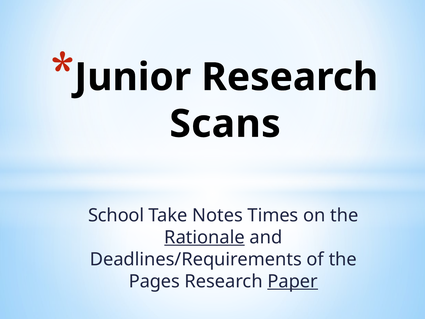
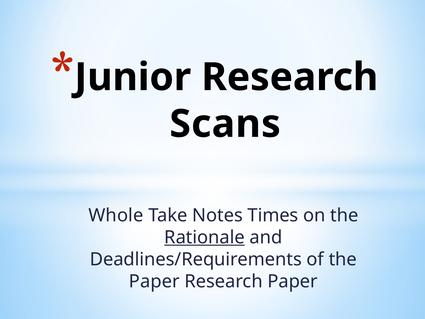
School: School -> Whole (116, 215)
Pages: Pages -> Paper (154, 281)
Paper underline: present -> none (293, 281)
